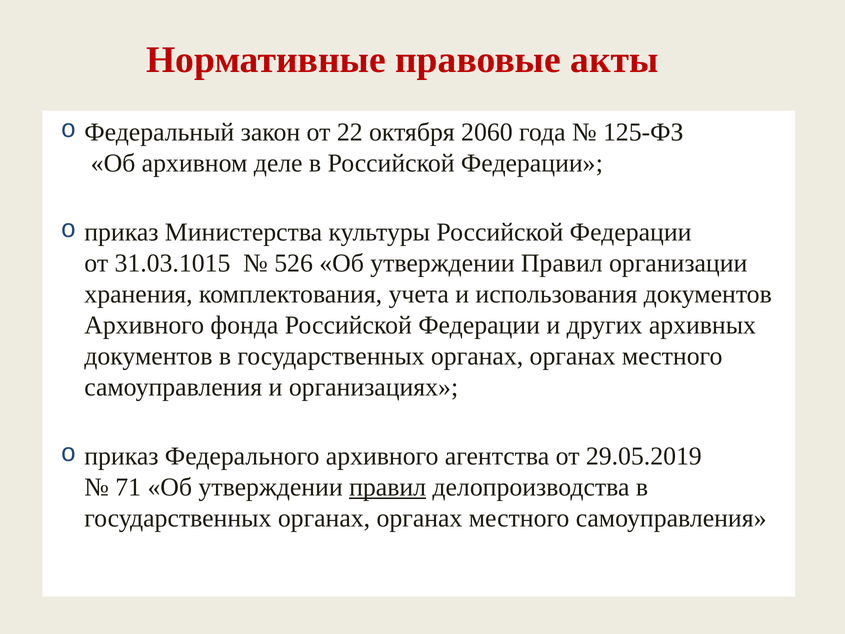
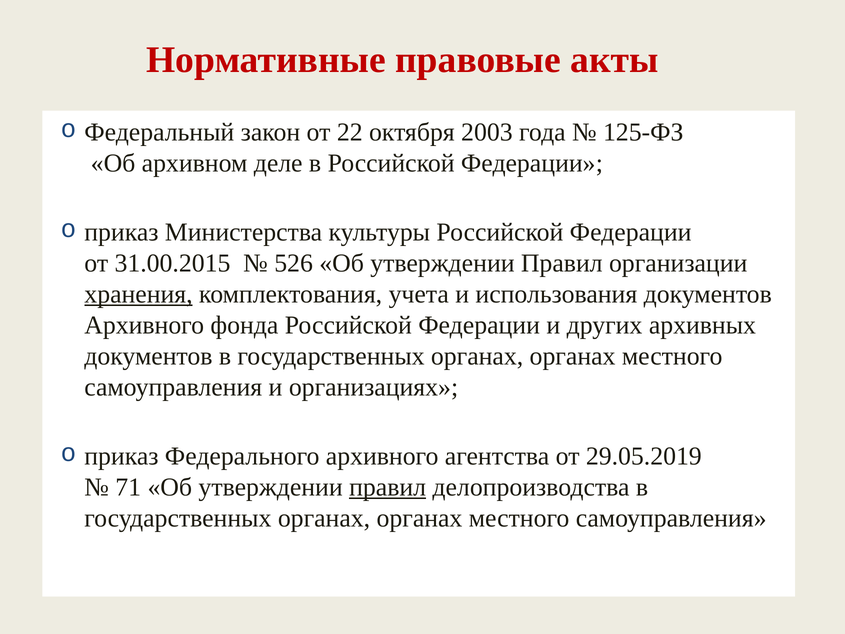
2060: 2060 -> 2003 (487, 132)
31.03.1015: 31.03.1015 -> 31.00.2015 (172, 263)
хранения underline: none -> present (139, 294)
